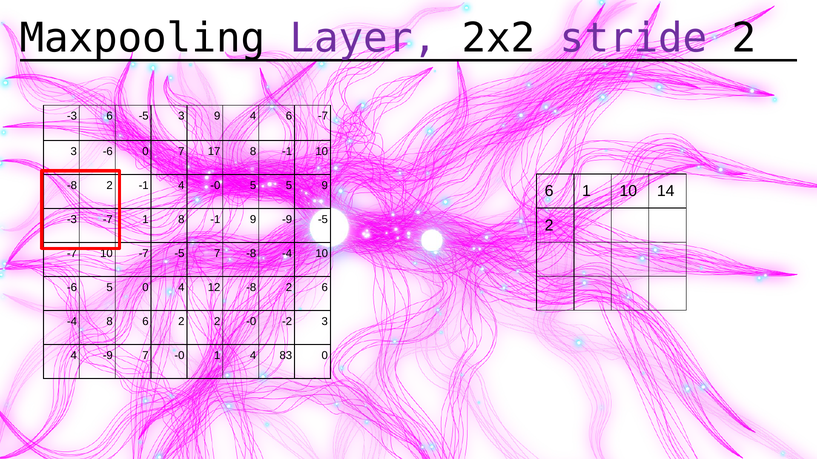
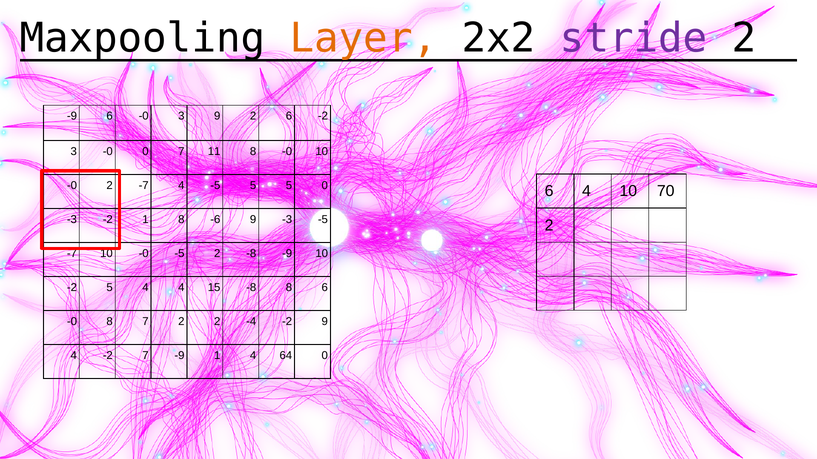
Layer colour: purple -> orange (363, 38)
-3: -3 -> -9 (72, 116)
-5: -5 -> -0 (144, 116)
9 4: 4 -> 2 (253, 116)
6 -7: -7 -> -2 (323, 116)
3 -6: -6 -> -0 (108, 152)
17: 17 -> 11 (214, 152)
-1: -1 -> -0 (287, 152)
-8: -8 -> -0 (72, 186)
2 -1: -1 -> -7 (144, 186)
4 -0: -0 -> -5 (215, 186)
5 9: 9 -> 0 (325, 186)
6 1: 1 -> 4 (586, 191)
14: 14 -> 70 (666, 191)
-3 -7: -7 -> -2 (108, 220)
1 8 -1: -1 -> -6 (215, 220)
9 -9: -9 -> -3 (287, 220)
-7: -7 -> -0 (144, 254)
-5 7: 7 -> 2 (217, 254)
-8 -4: -4 -> -9 (287, 254)
-6: -6 -> -2 (72, 288)
5 0: 0 -> 4 (145, 288)
12: 12 -> 15 (214, 288)
2: 2 -> 8 (289, 288)
-4: -4 -> -0 (72, 322)
8 6: 6 -> 7 (145, 322)
2 -0: -0 -> -4 (251, 322)
-2 3: 3 -> 9 (325, 322)
4 -9: -9 -> -2 (108, 356)
7 -0: -0 -> -9 (180, 356)
83: 83 -> 64 (286, 356)
